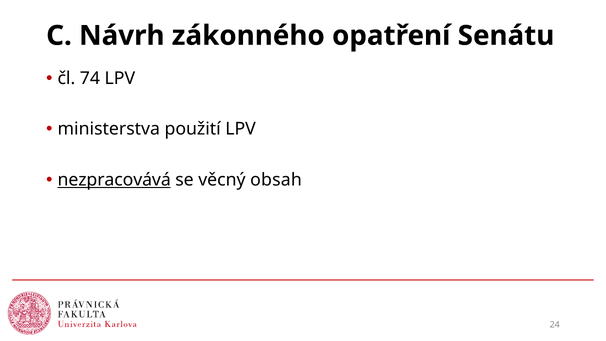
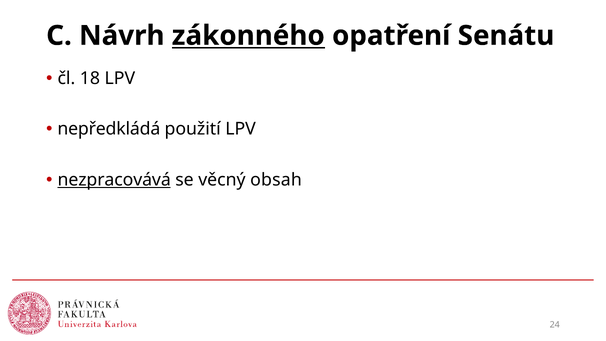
zákonného underline: none -> present (248, 36)
74: 74 -> 18 (90, 78)
ministerstva: ministerstva -> nepředkládá (109, 129)
